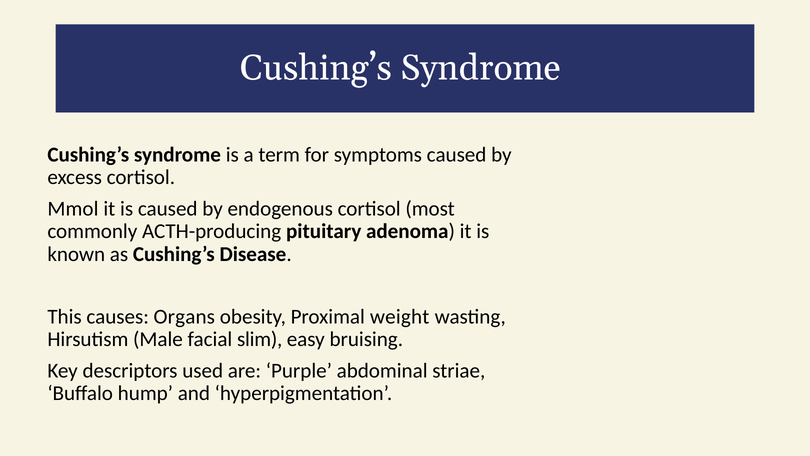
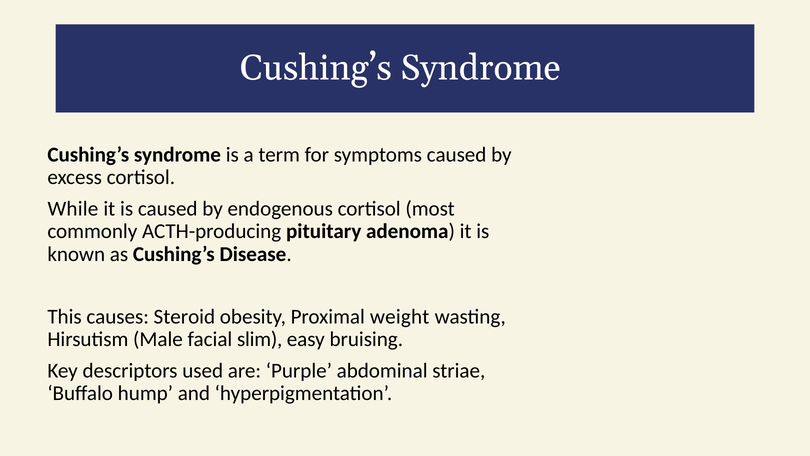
Mmol: Mmol -> While (73, 208)
Organs: Organs -> Steroid (184, 316)
